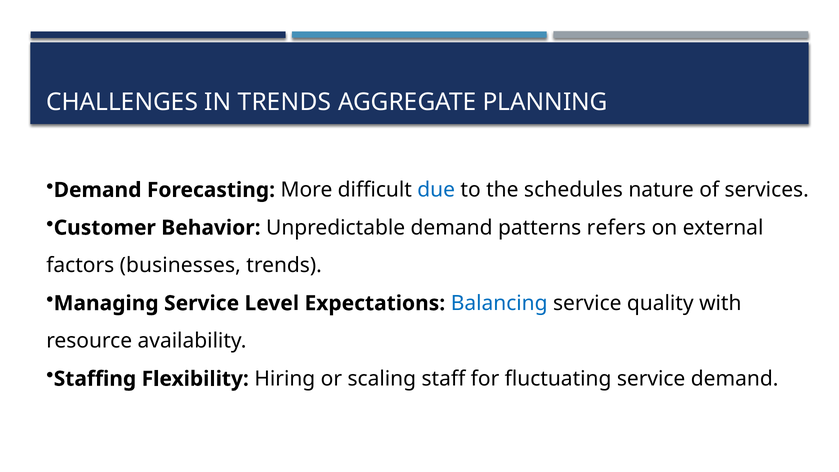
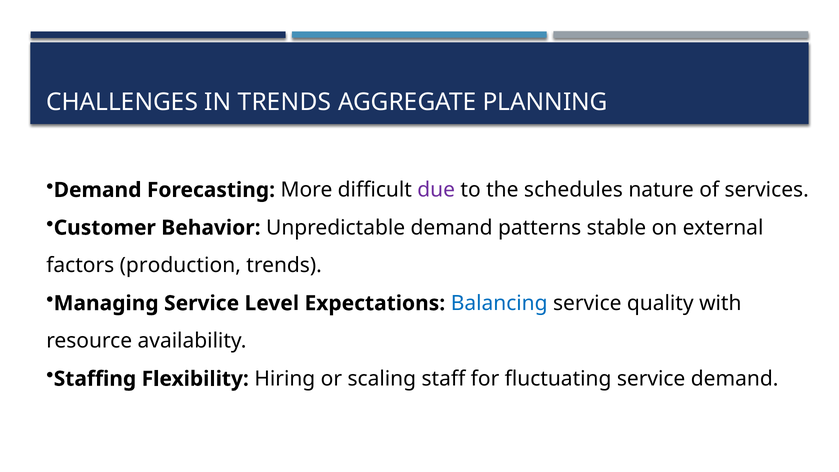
due colour: blue -> purple (436, 190)
refers: refers -> stable (616, 228)
businesses: businesses -> production (180, 266)
